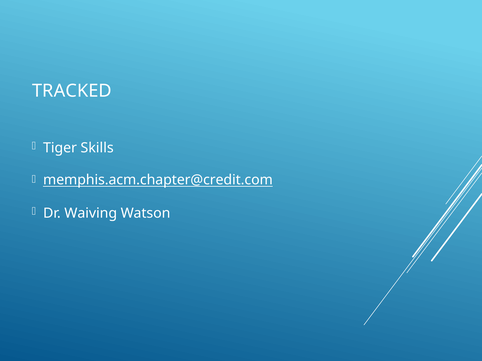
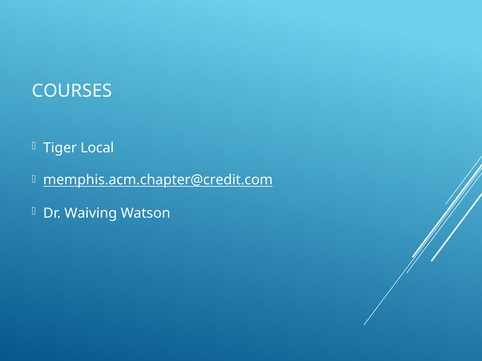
TRACKED: TRACKED -> COURSES (72, 91)
Skills: Skills -> Local (97, 148)
